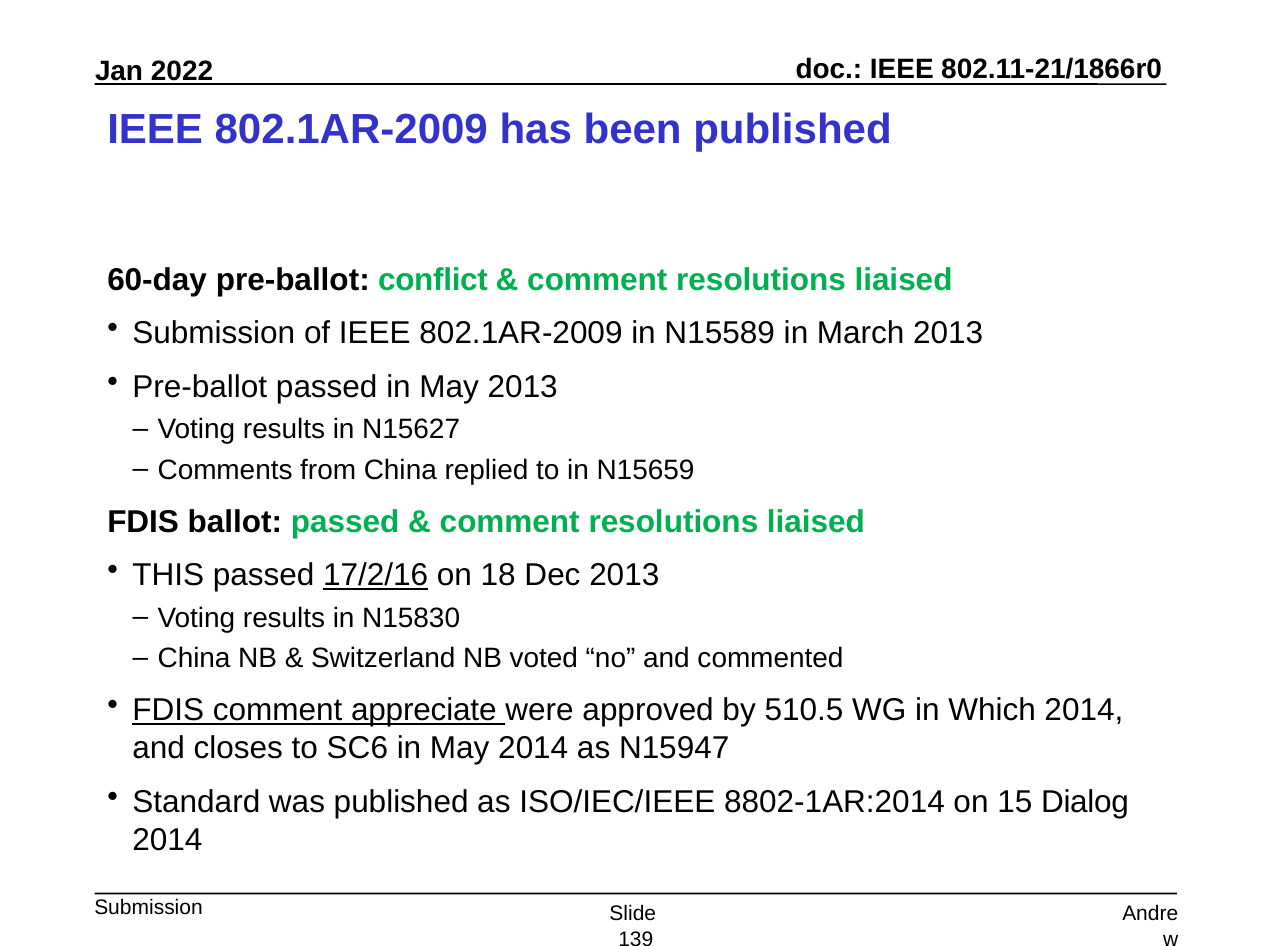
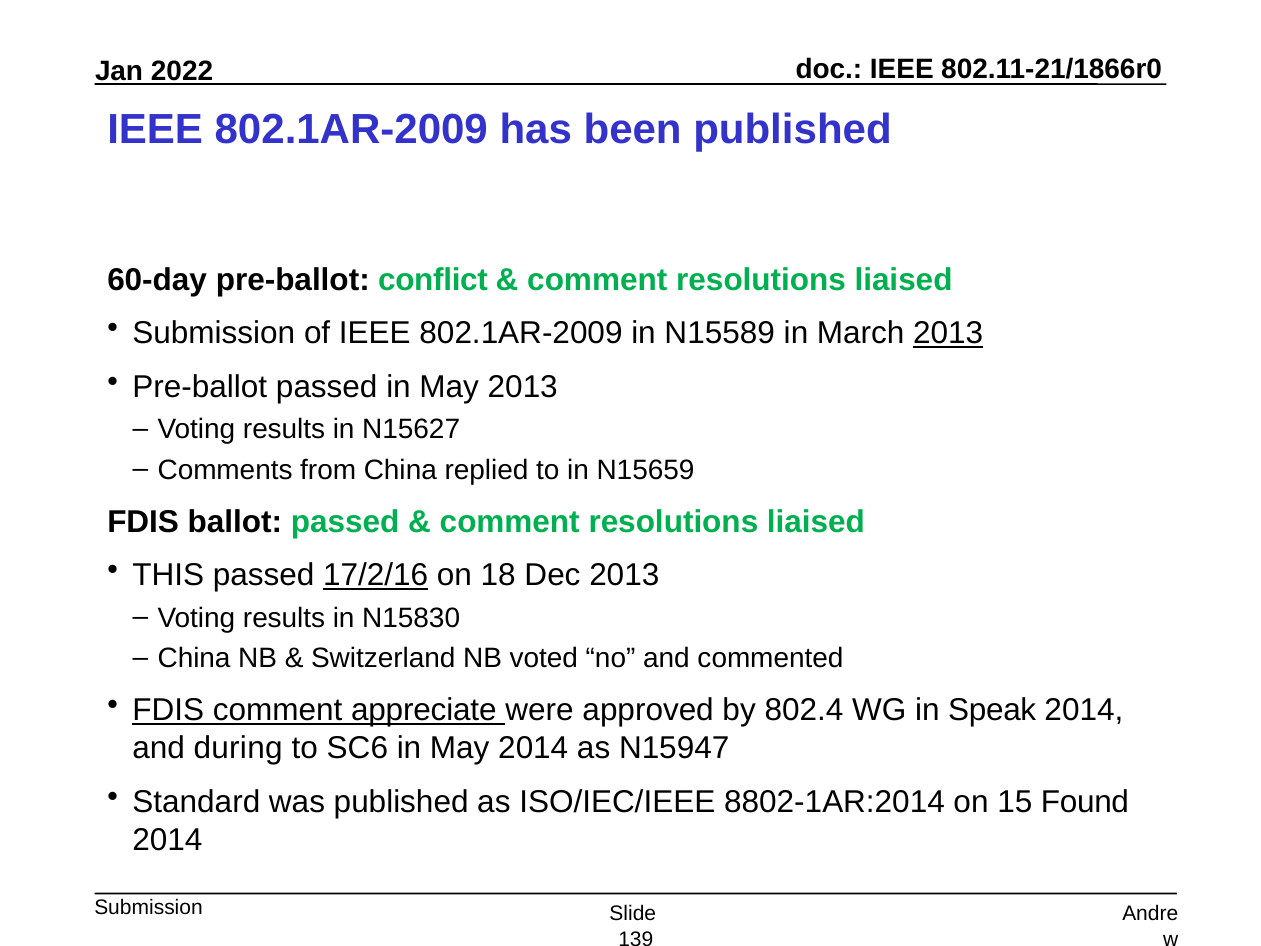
2013 underline: none -> present (948, 333)
510.5: 510.5 -> 802.4 (804, 710)
Which: Which -> Speak (992, 710)
closes: closes -> during (238, 748)
Dialog: Dialog -> Found (1085, 802)
